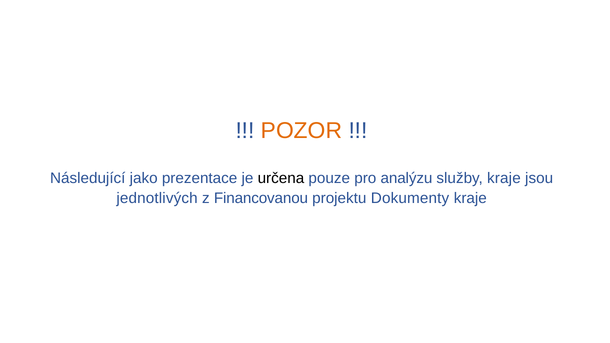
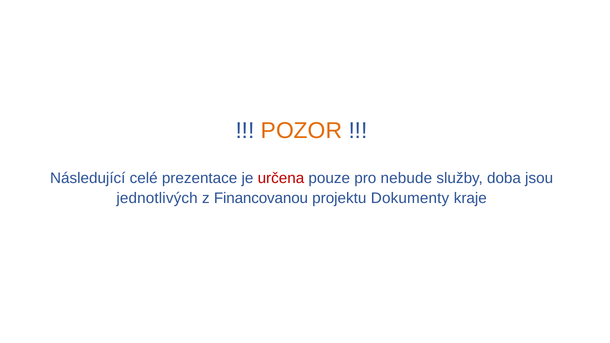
jako: jako -> celé (144, 178)
určena colour: black -> red (281, 178)
analýzu: analýzu -> nebude (406, 178)
služby kraje: kraje -> doba (504, 178)
